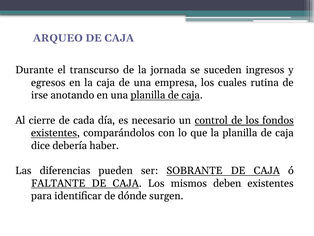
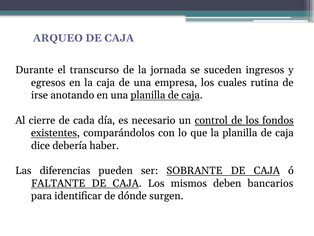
deben existentes: existentes -> bancarios (270, 183)
